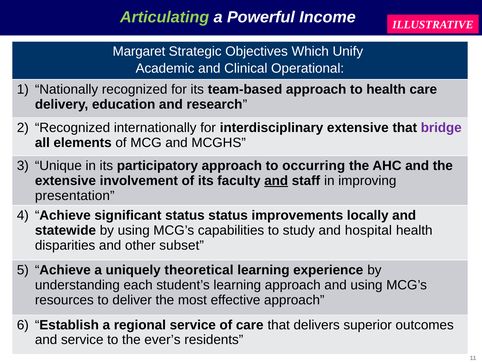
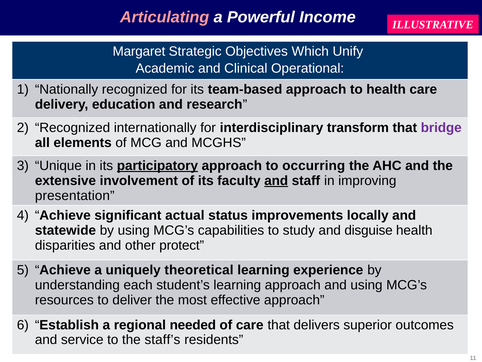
Articulating colour: light green -> pink (165, 17)
interdisciplinary extensive: extensive -> transform (358, 127)
participatory underline: none -> present (157, 166)
significant status: status -> actual (185, 215)
hospital: hospital -> disguise (369, 230)
subset: subset -> protect (182, 245)
regional service: service -> needed (193, 324)
ever’s: ever’s -> staff’s (162, 339)
